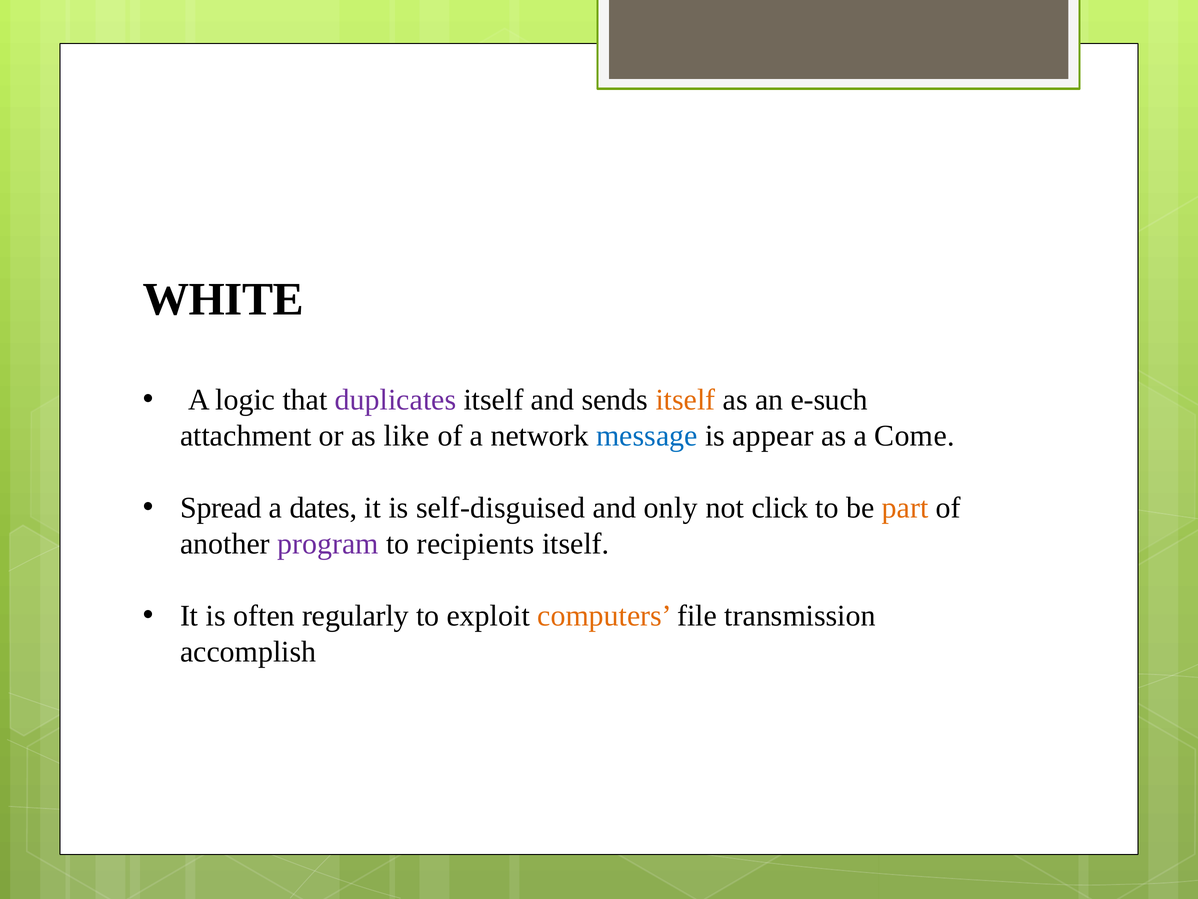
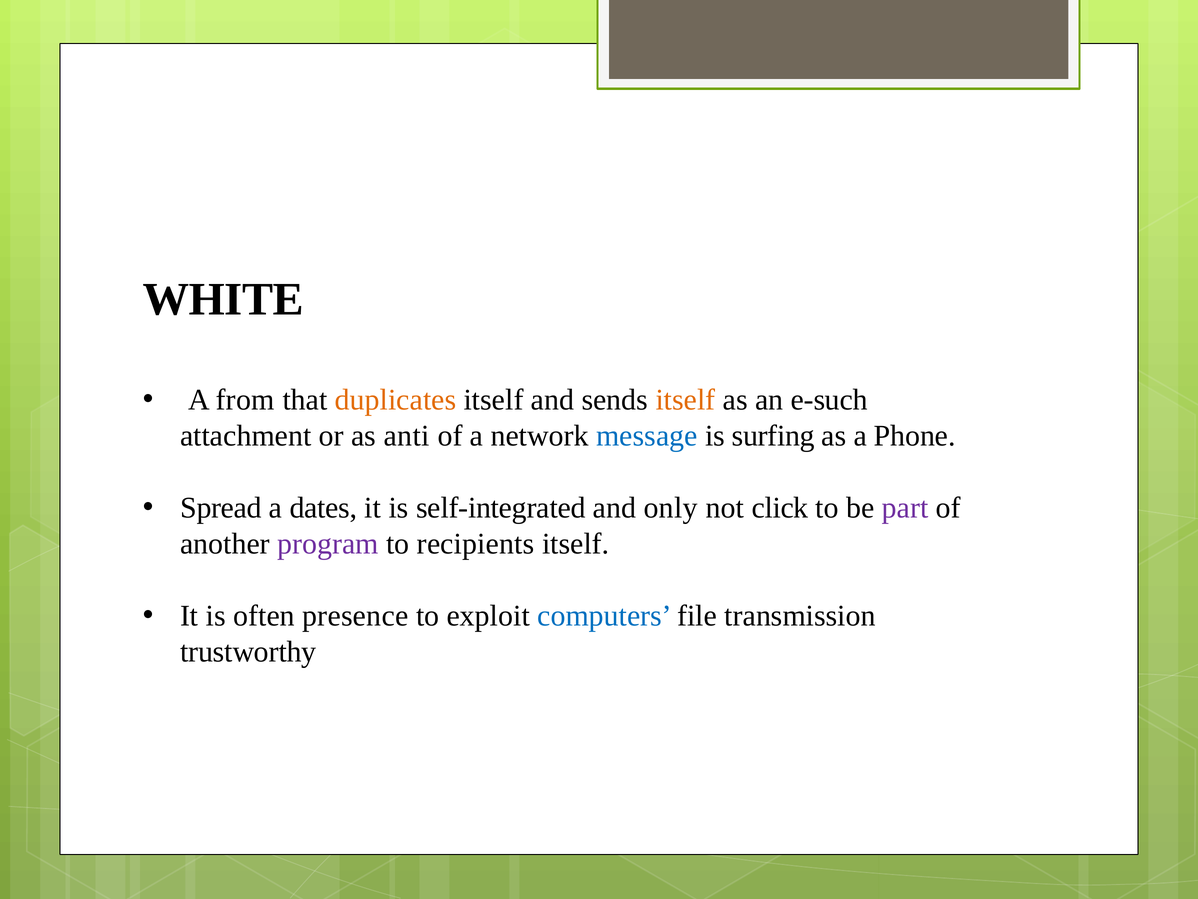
logic: logic -> from (245, 400)
duplicates colour: purple -> orange (396, 400)
like: like -> anti (407, 436)
appear: appear -> surfing (773, 436)
Come: Come -> Phone (915, 436)
self-disguised: self-disguised -> self-integrated (501, 508)
part colour: orange -> purple (905, 508)
regularly: regularly -> presence (355, 615)
computers colour: orange -> blue (605, 615)
accomplish: accomplish -> trustworthy (248, 651)
